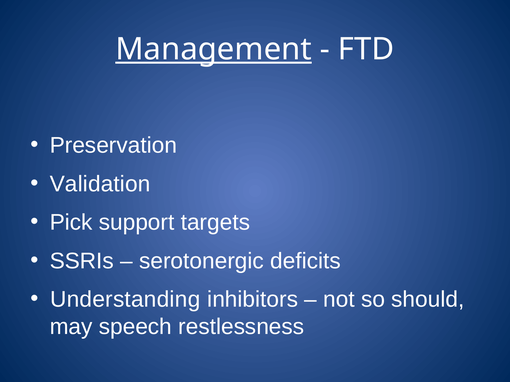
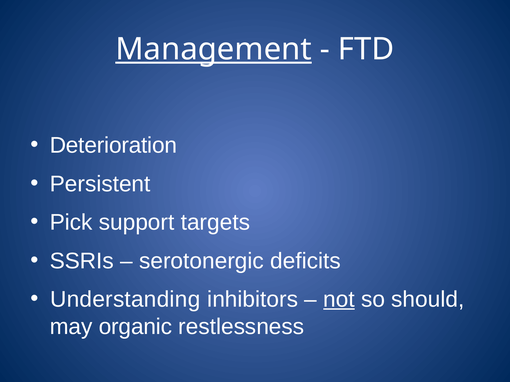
Preservation: Preservation -> Deterioration (113, 146)
Validation: Validation -> Persistent (100, 184)
not underline: none -> present (339, 300)
speech: speech -> organic (135, 327)
